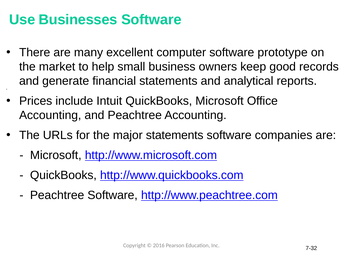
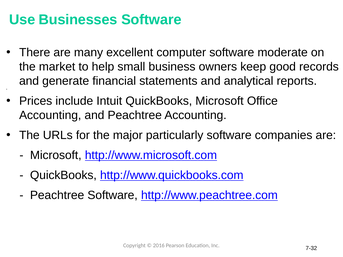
prototype: prototype -> moderate (283, 53)
major statements: statements -> particularly (175, 135)
